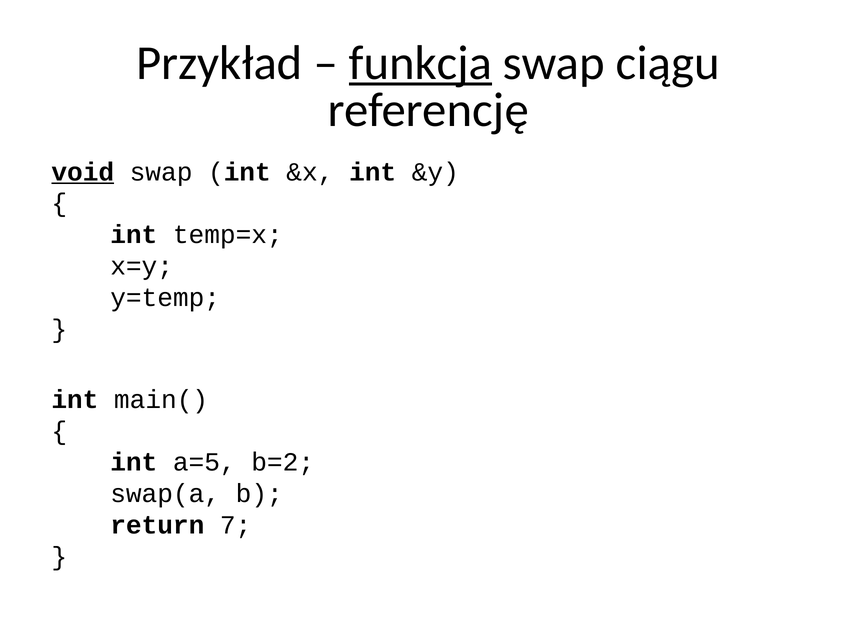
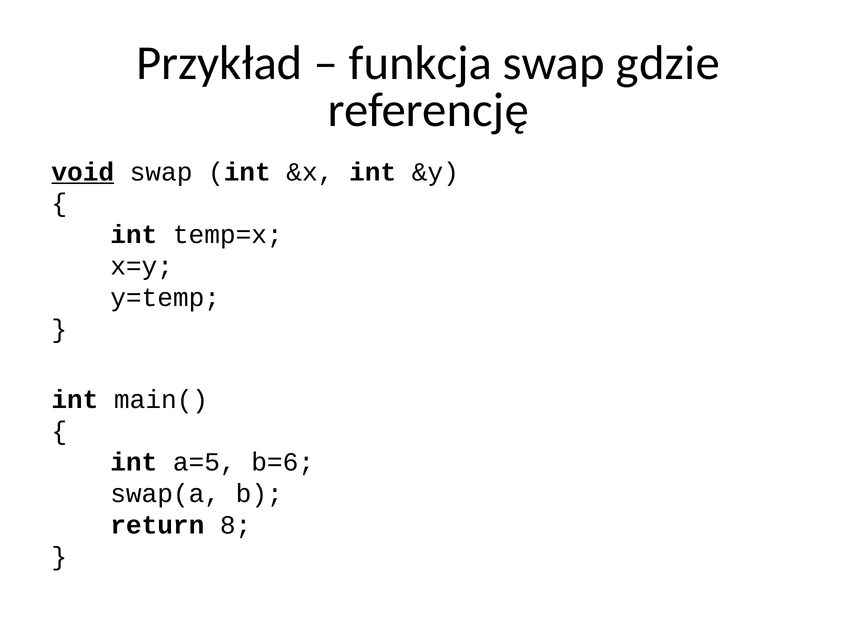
funkcja underline: present -> none (420, 63)
ciągu: ciągu -> gdzie (668, 63)
b=2: b=2 -> b=6 (283, 462)
7: 7 -> 8 (236, 525)
